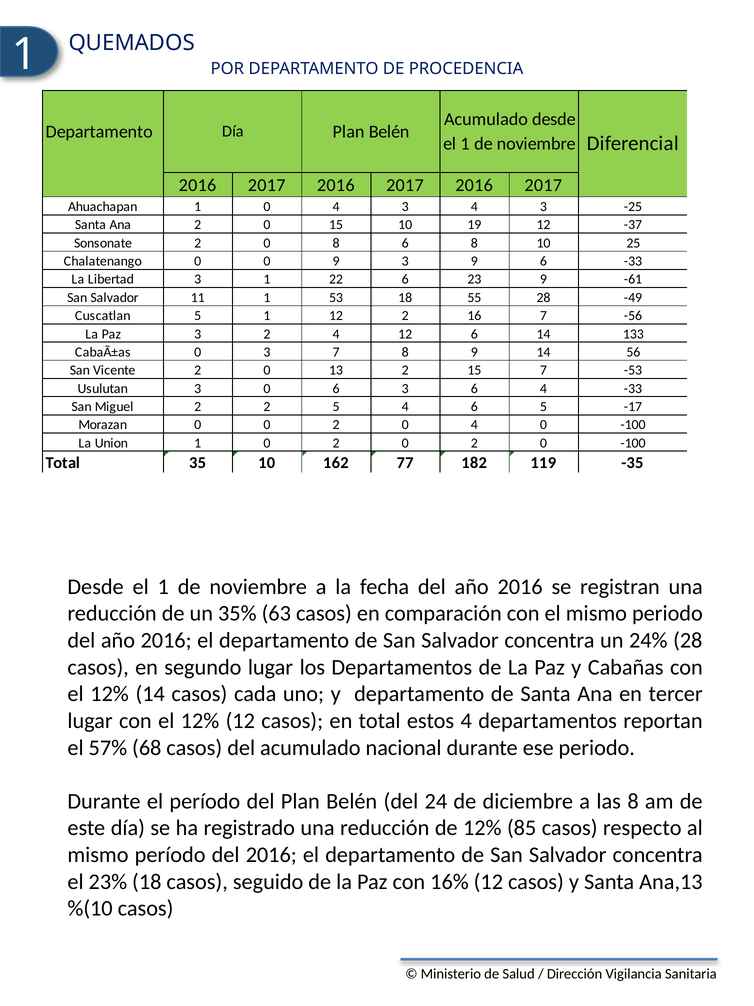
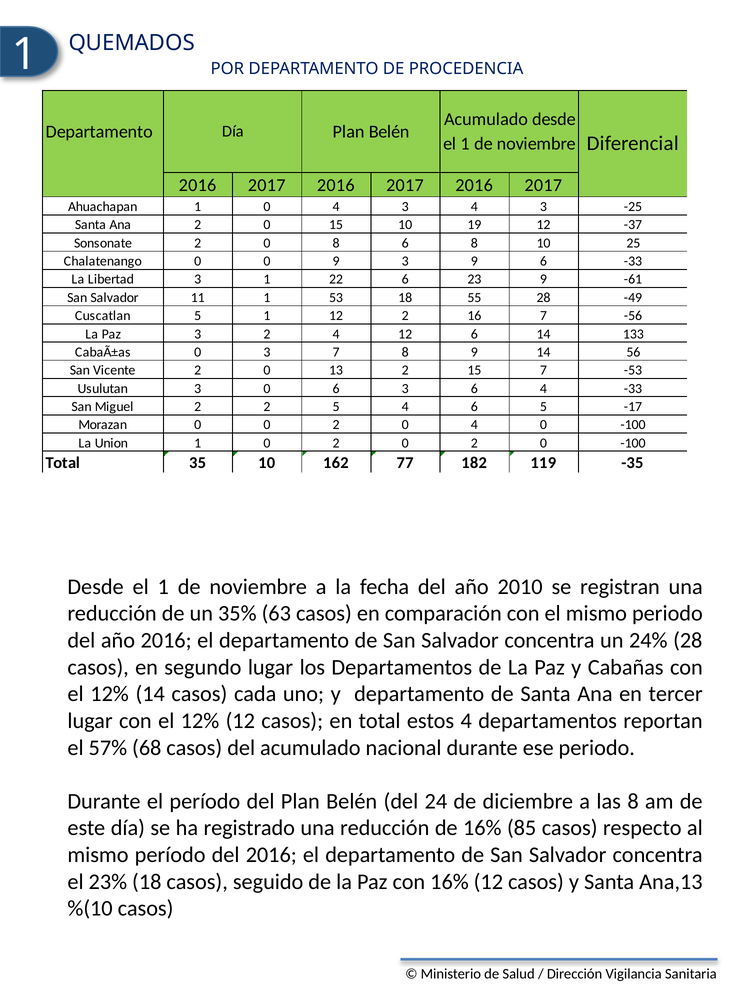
fecha del año 2016: 2016 -> 2010 (520, 586)
de 12%: 12% -> 16% (482, 828)
